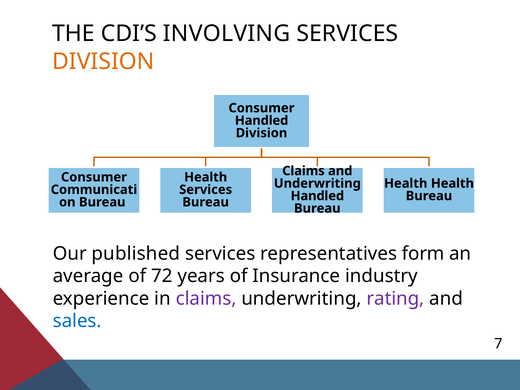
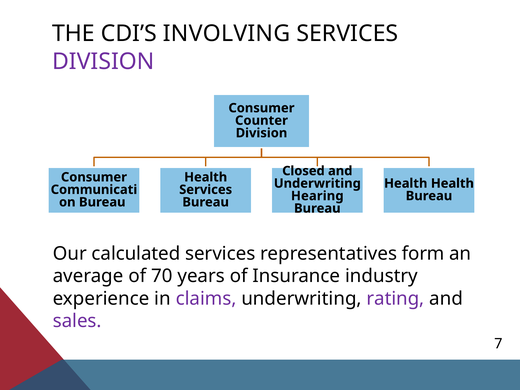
DIVISION colour: orange -> purple (103, 61)
Handled: Handled -> Counter (261, 121)
Claims: Claims -> Closed (303, 171)
Handled: Handled -> Hearing (317, 196)
published: published -> calculated (136, 253)
72: 72 -> 70 (162, 276)
sales colour: blue -> purple (77, 321)
